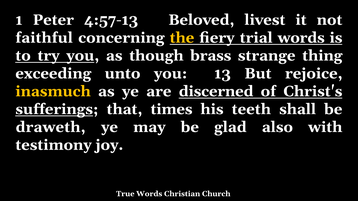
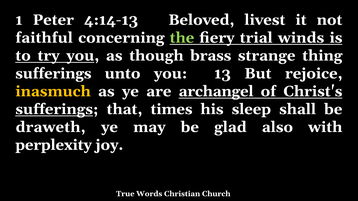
4:57-13: 4:57-13 -> 4:14-13 (111, 20)
the colour: yellow -> light green (182, 38)
trial words: words -> winds (301, 38)
exceeding: exceeding -> sufferings (53, 74)
discerned: discerned -> archangel (216, 92)
teeth: teeth -> sleep (251, 109)
testimony: testimony -> perplexity (54, 145)
